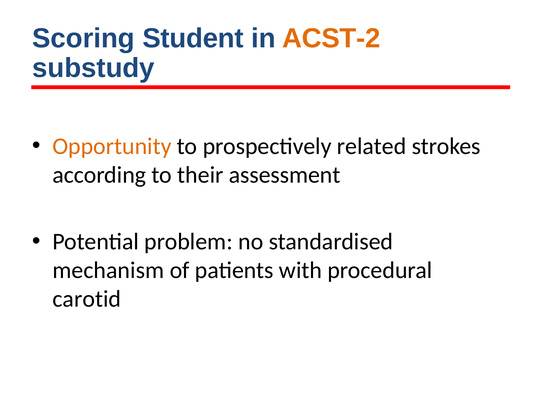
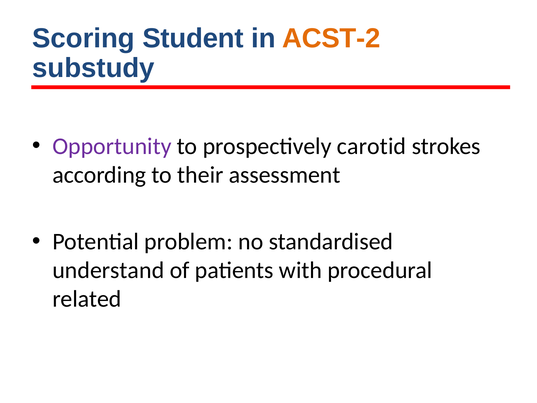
Opportunity colour: orange -> purple (112, 146)
related: related -> carotid (372, 146)
mechanism: mechanism -> understand (108, 270)
carotid: carotid -> related (87, 299)
